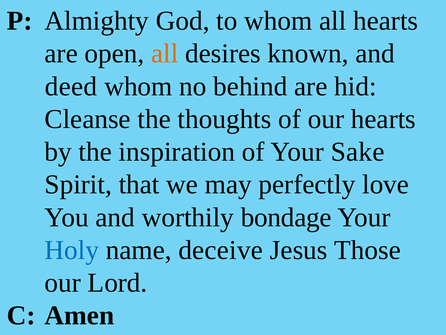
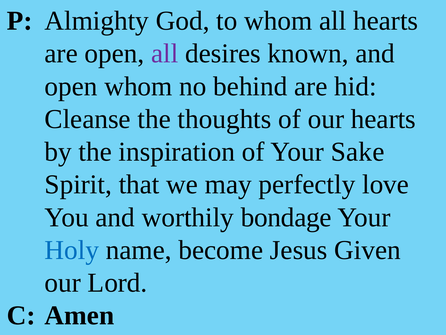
all colour: orange -> purple (165, 54)
deed: deed -> open (71, 86)
deceive: deceive -> become (221, 250)
Those: Those -> Given (368, 250)
